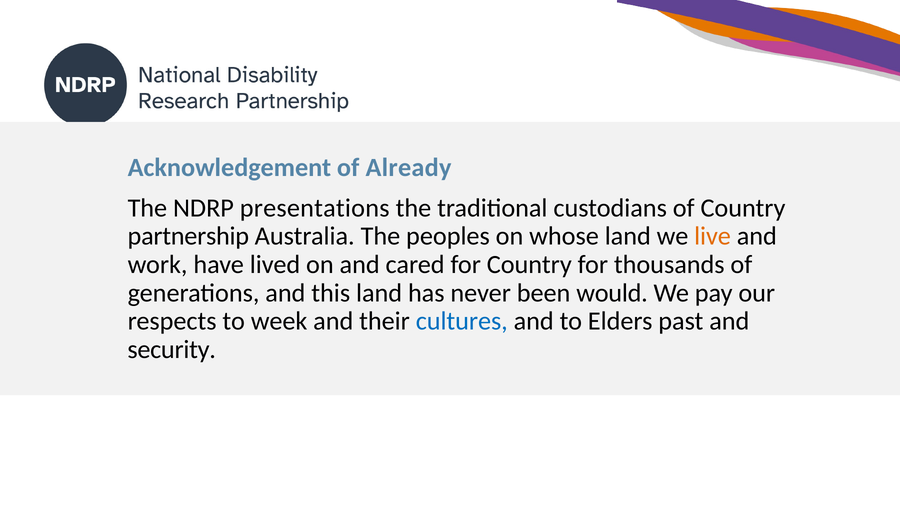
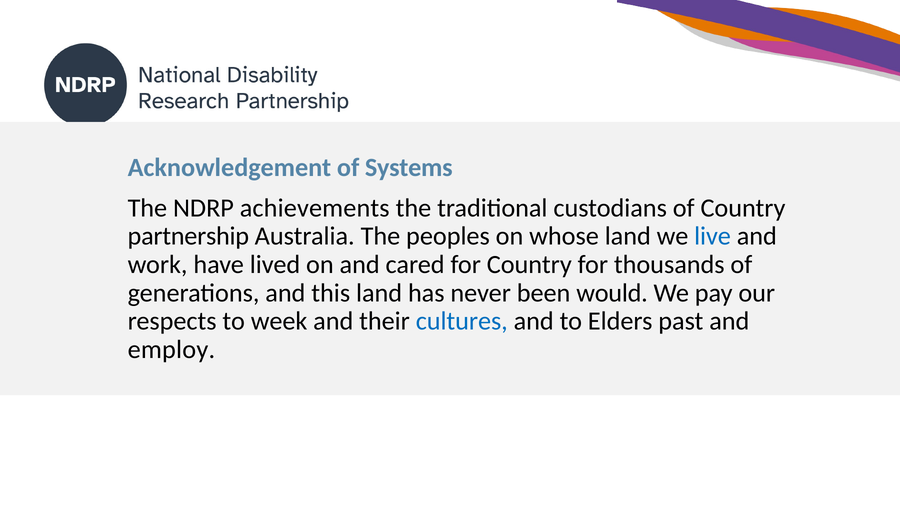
Already: Already -> Systems (409, 167)
presentations: presentations -> achievements (315, 208)
live colour: orange -> blue (713, 236)
security: security -> employ (171, 350)
